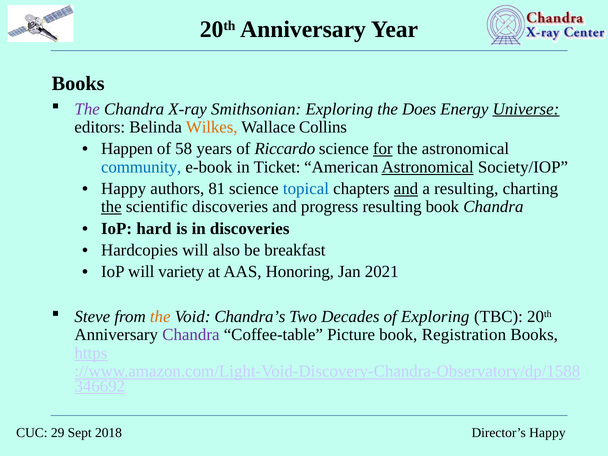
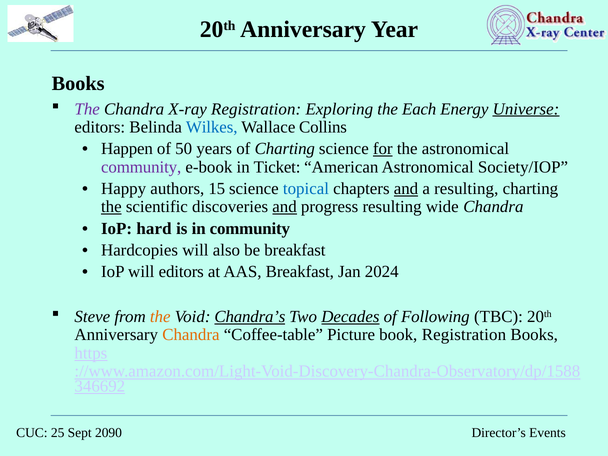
X-ray Smithsonian: Smithsonian -> Registration (256, 109)
Does: Does -> Each (419, 109)
Wilkes colour: orange -> blue (212, 127)
58: 58 -> 50 (184, 149)
of Riccardo: Riccardo -> Charting (285, 149)
community colour: blue -> purple (141, 167)
Astronomical underline: present -> none (428, 167)
81: 81 -> 15 (217, 189)
and underline: none -> present (285, 207)
resulting book: book -> wide (442, 207)
in discoveries: discoveries -> community (250, 229)
will variety: variety -> editors (181, 272)
AAS Honoring: Honoring -> Breakfast (300, 272)
2021: 2021 -> 2024 (382, 272)
Chandra’s underline: none -> present (250, 317)
Decades underline: none -> present (350, 317)
of Exploring: Exploring -> Following (435, 317)
Chandra colour: purple -> orange (191, 335)
29: 29 -> 25 (58, 433)
2018: 2018 -> 2090 (108, 433)
Director’s Happy: Happy -> Events (548, 433)
